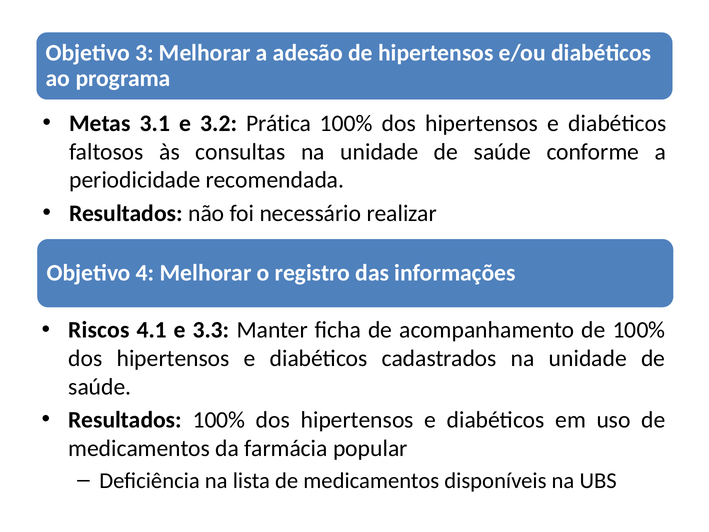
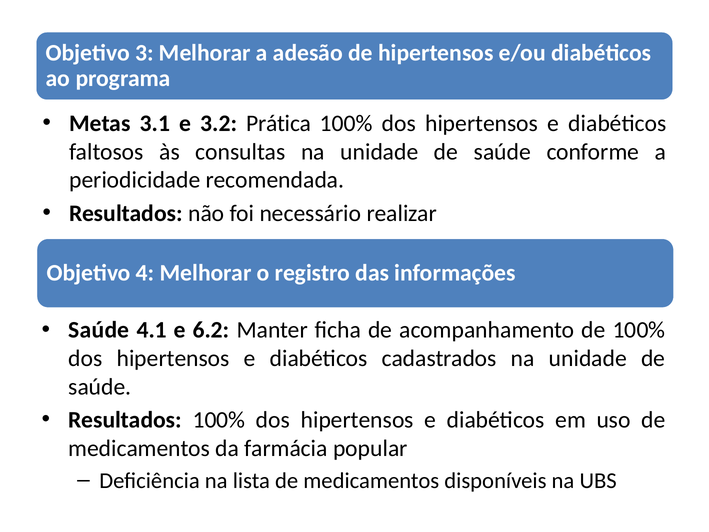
Riscos: Riscos -> Saúde (99, 330)
3.3: 3.3 -> 6.2 (211, 330)
